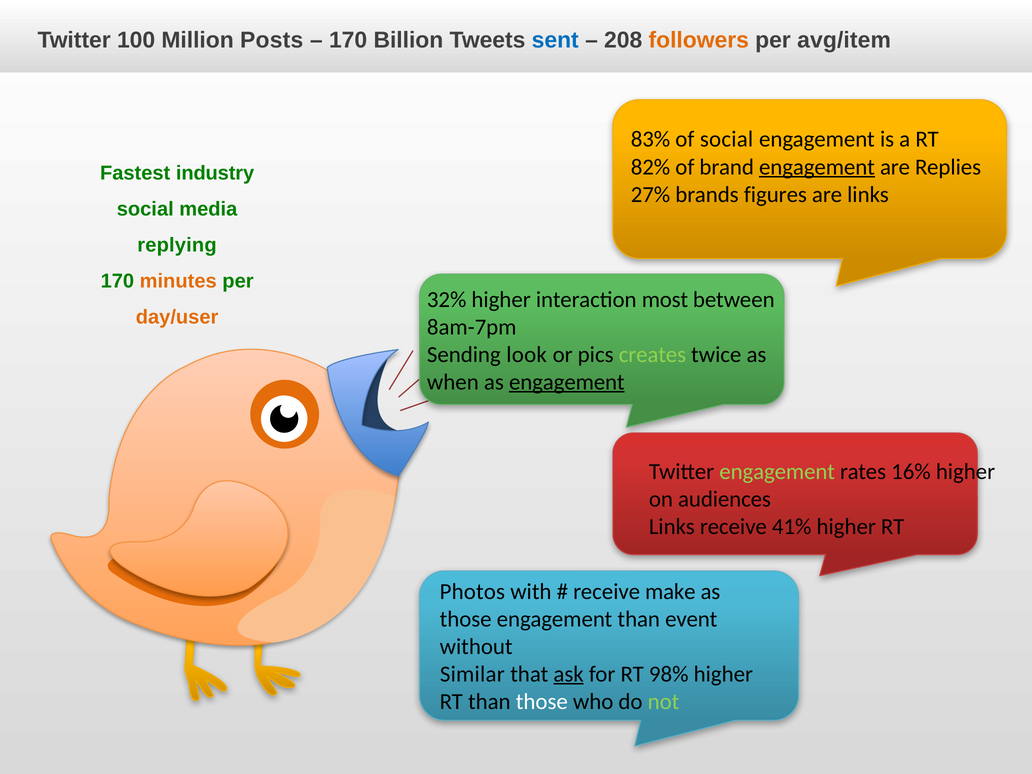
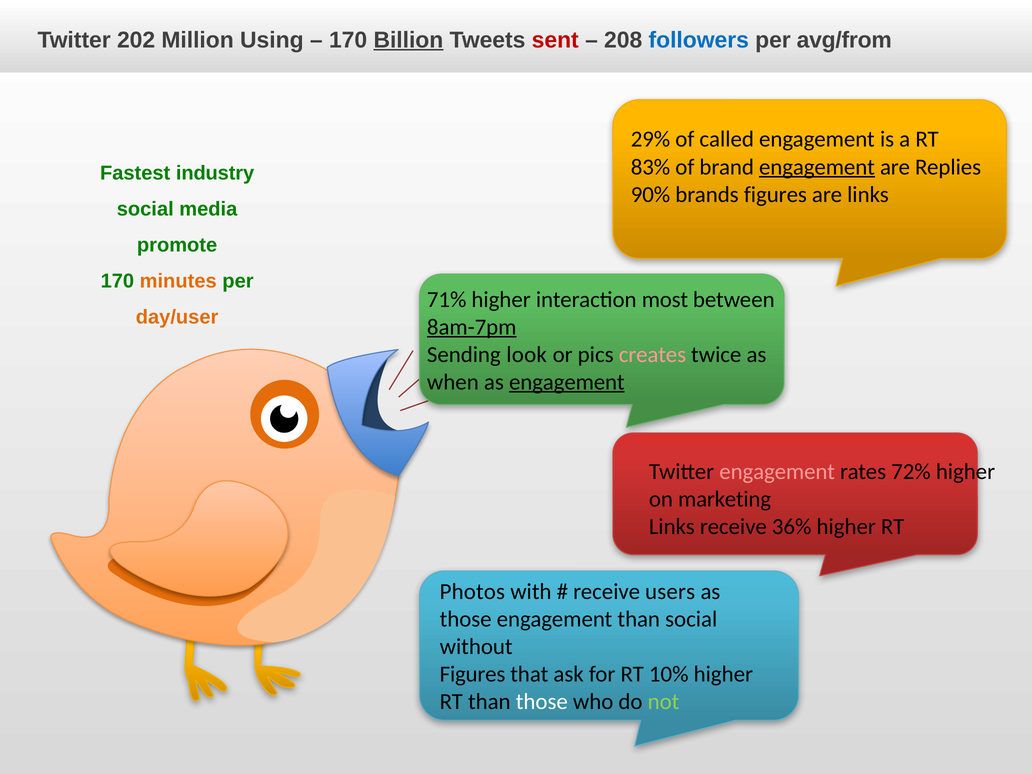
100: 100 -> 202 (136, 40)
Posts: Posts -> Using (272, 40)
Billion underline: none -> present (408, 40)
sent colour: blue -> red (555, 40)
followers colour: orange -> blue (699, 40)
avg/item: avg/item -> avg/from (844, 40)
83%: 83% -> 29% (650, 139)
of social: social -> called (727, 139)
82%: 82% -> 83% (650, 167)
27%: 27% -> 90% (650, 194)
replying: replying -> promote (177, 245)
32%: 32% -> 71% (447, 300)
8am-7pm underline: none -> present (472, 327)
creates colour: light green -> pink (652, 355)
engagement colour: light green -> pink (777, 472)
16%: 16% -> 72% (911, 472)
audiences: audiences -> marketing (725, 499)
41%: 41% -> 36% (792, 527)
make: make -> users (670, 591)
than event: event -> social (691, 619)
Similar: Similar -> Figures (473, 674)
ask underline: present -> none (569, 674)
98%: 98% -> 10% (669, 674)
